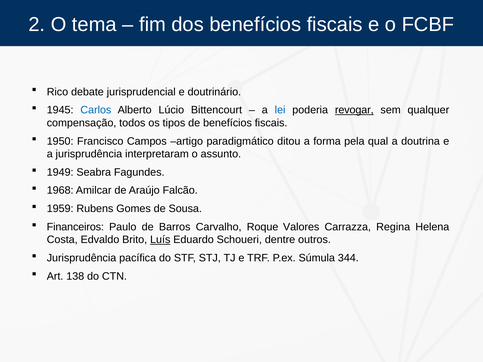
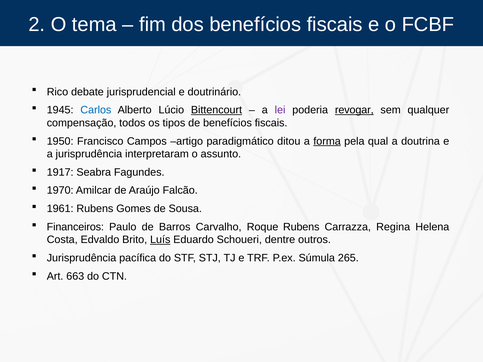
Bittencourt underline: none -> present (216, 110)
lei colour: blue -> purple (280, 110)
forma underline: none -> present (327, 141)
1949: 1949 -> 1917 (60, 172)
1968: 1968 -> 1970 (60, 191)
1959: 1959 -> 1961 (60, 209)
Roque Valores: Valores -> Rubens (301, 227)
344: 344 -> 265 (348, 258)
138: 138 -> 663 (75, 276)
